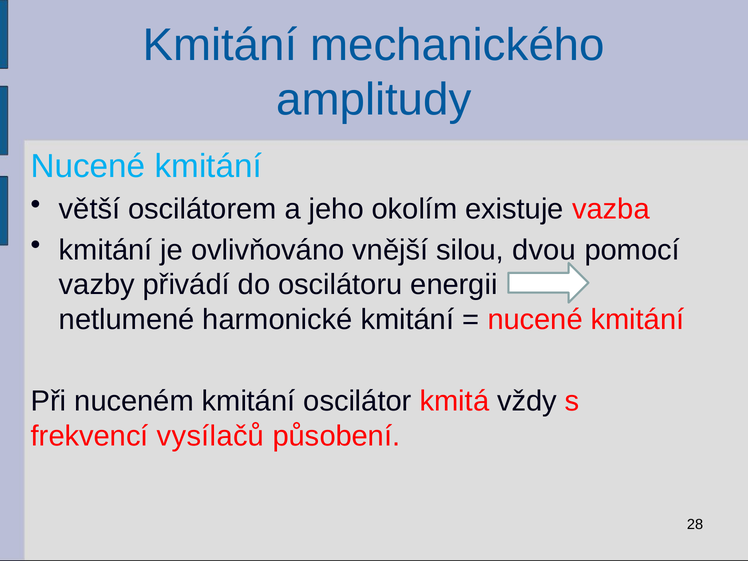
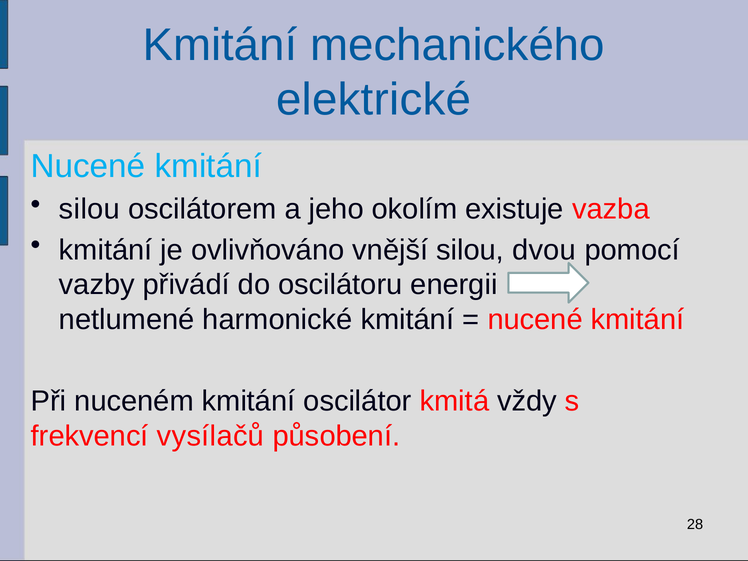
amplitudy: amplitudy -> elektrické (374, 100)
větší: větší -> silou (89, 209)
